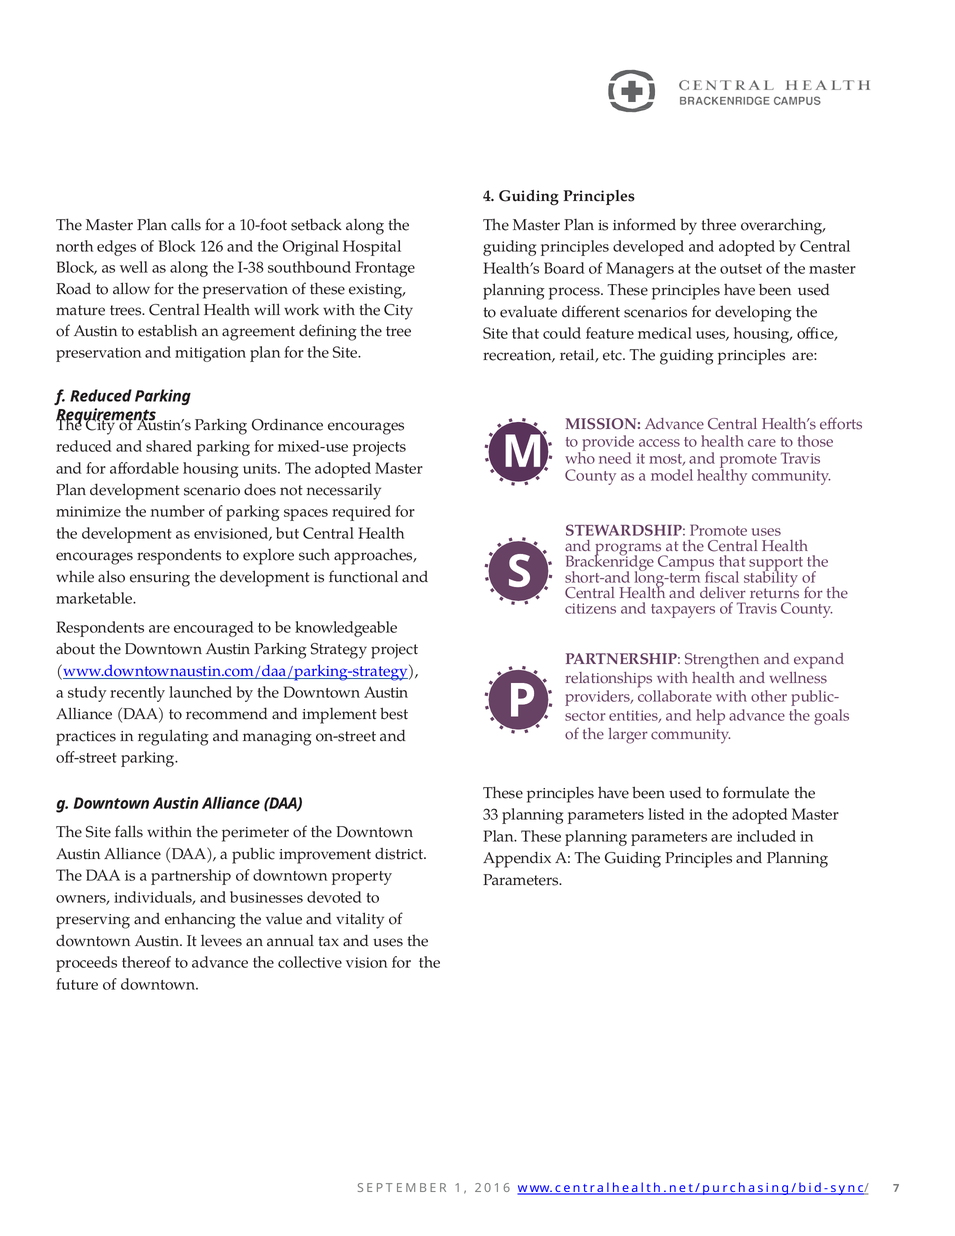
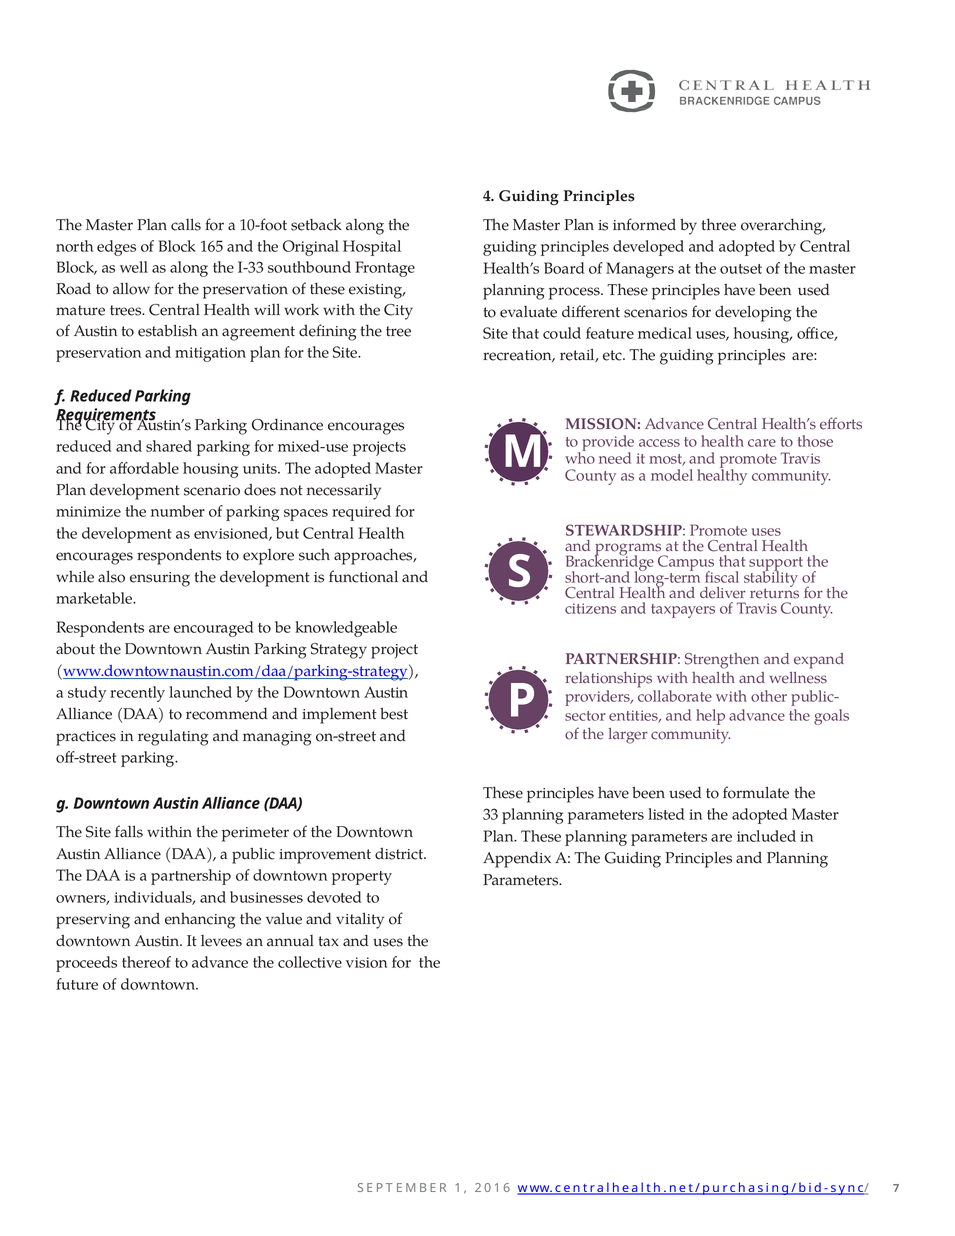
126: 126 -> 165 (212, 246)
I-38: I-38 -> I-33 (251, 268)
